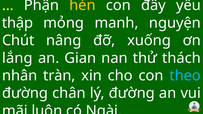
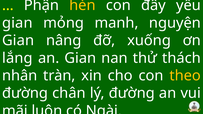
thập: thập -> gian (17, 23)
Chút: Chút -> Gian (18, 41)
theo colour: light blue -> yellow (185, 76)
